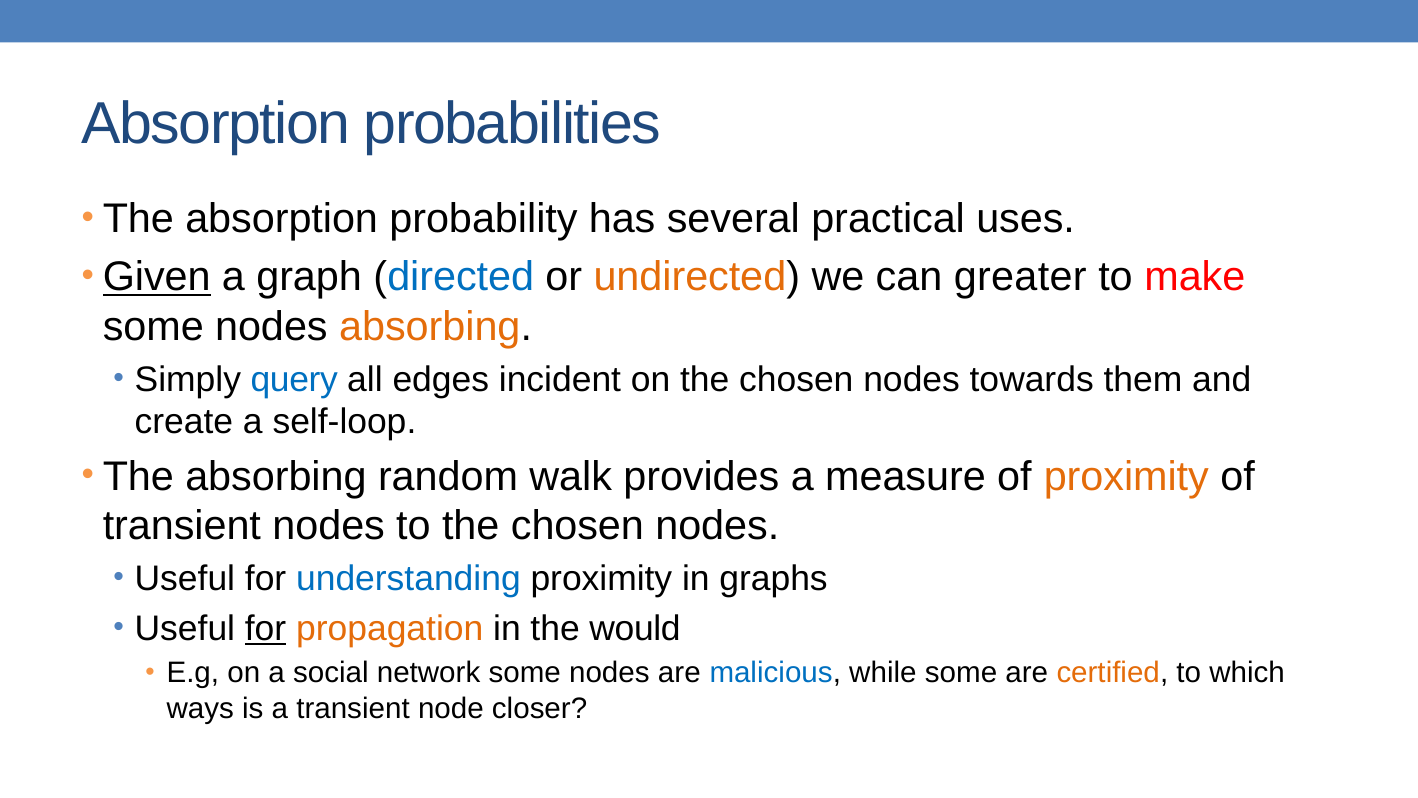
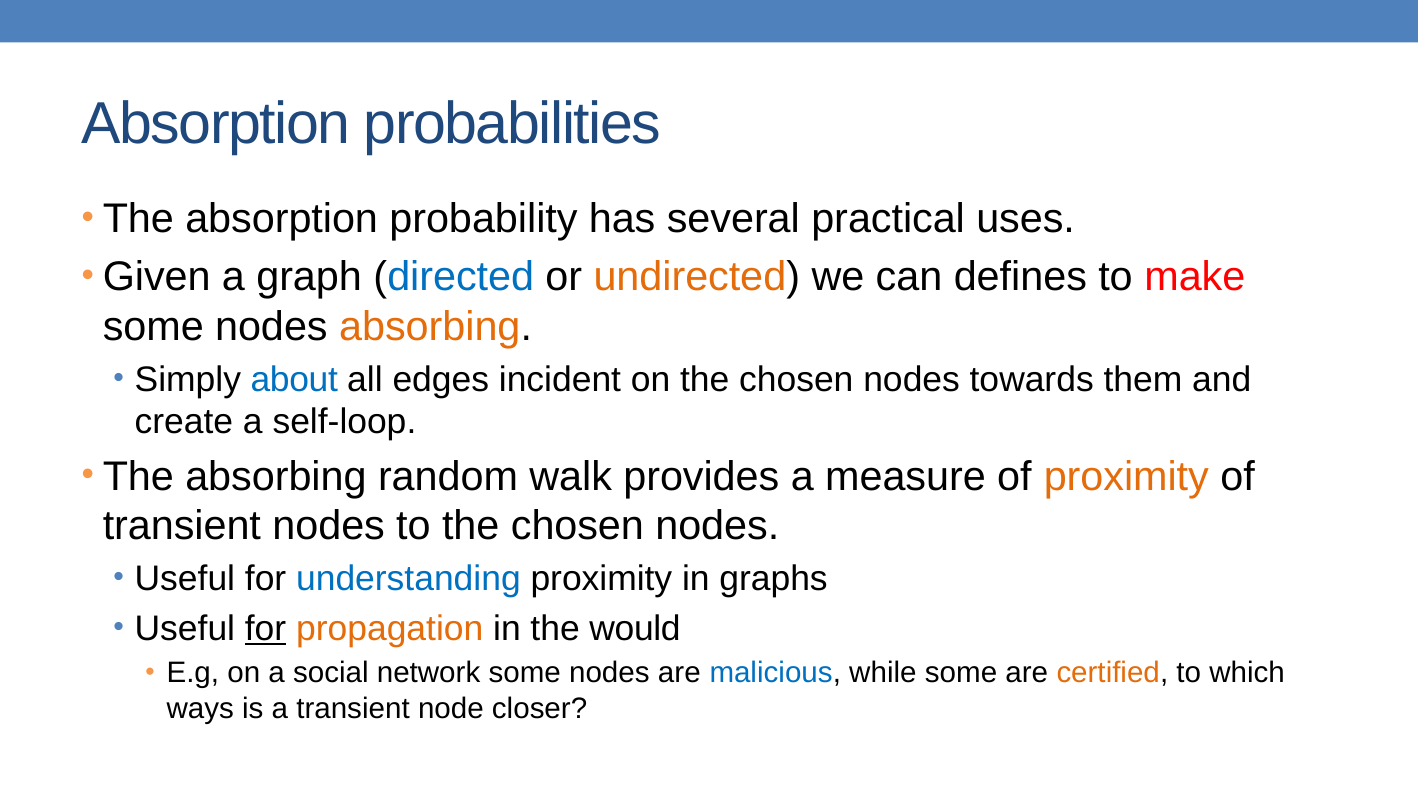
Given underline: present -> none (157, 277)
greater: greater -> defines (1020, 277)
query: query -> about (294, 379)
